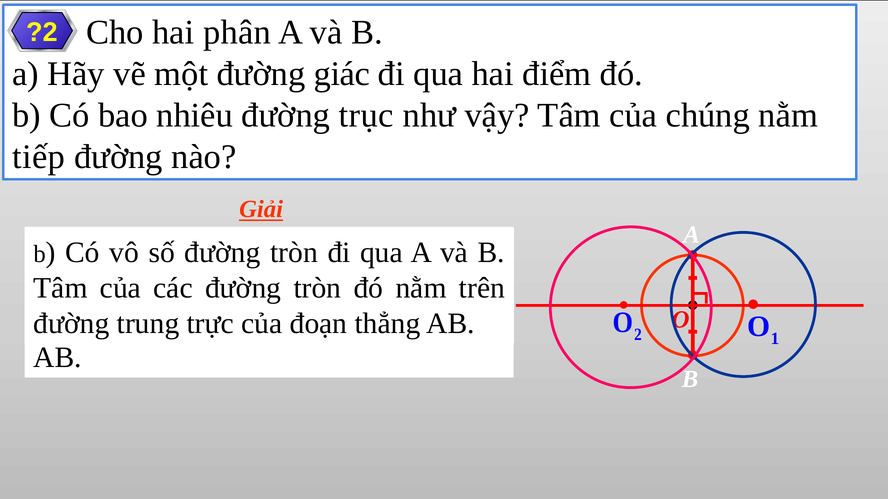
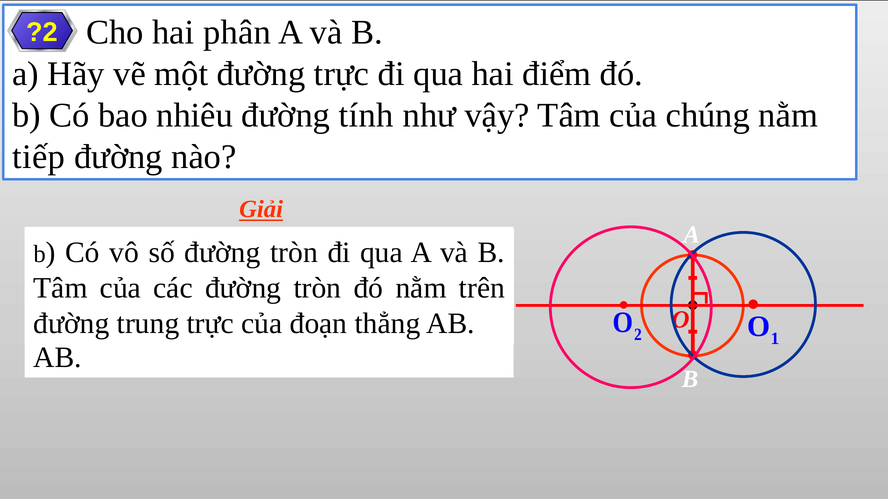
đường giác: giác -> trực (342, 74)
trục: trục -> tính (366, 115)
